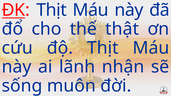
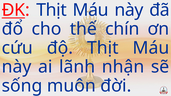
thật: thật -> chín (122, 29)
